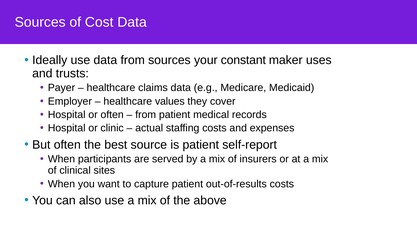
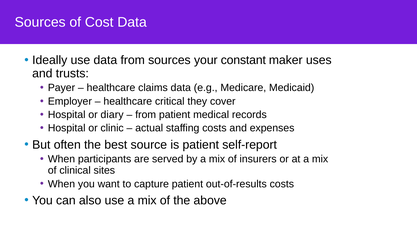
values: values -> critical (170, 101)
or often: often -> diary (112, 115)
